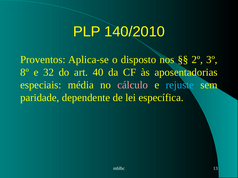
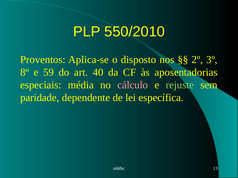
140/2010: 140/2010 -> 550/2010 (135, 32)
32: 32 -> 59 (49, 73)
rejuste colour: light blue -> light green (180, 85)
